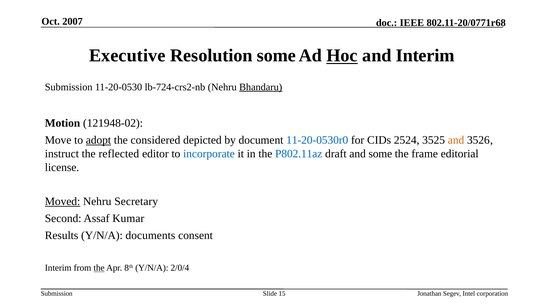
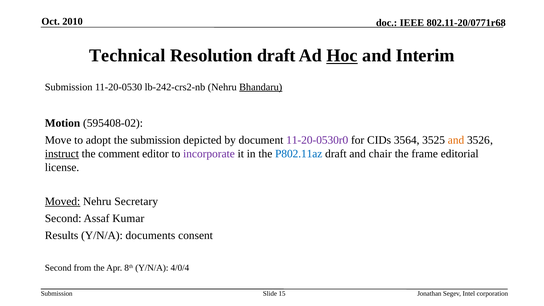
2007: 2007 -> 2010 (73, 22)
Executive: Executive -> Technical (127, 56)
Resolution some: some -> draft (276, 56)
lb-724-crs2-nb: lb-724-crs2-nb -> lb-242-crs2-nb (175, 87)
121948-02: 121948-02 -> 595408-02 (113, 123)
adopt underline: present -> none (98, 140)
the considered: considered -> submission (156, 140)
11-20-0530r0 colour: blue -> purple (317, 140)
2524: 2524 -> 3564 (407, 140)
instruct underline: none -> present (62, 154)
reflected: reflected -> comment (119, 154)
incorporate colour: blue -> purple (209, 154)
and some: some -> chair (380, 154)
Interim: Interim -> Second (58, 268)
the underline: present -> none (99, 268)
2/0/4: 2/0/4 -> 4/0/4 (180, 268)
